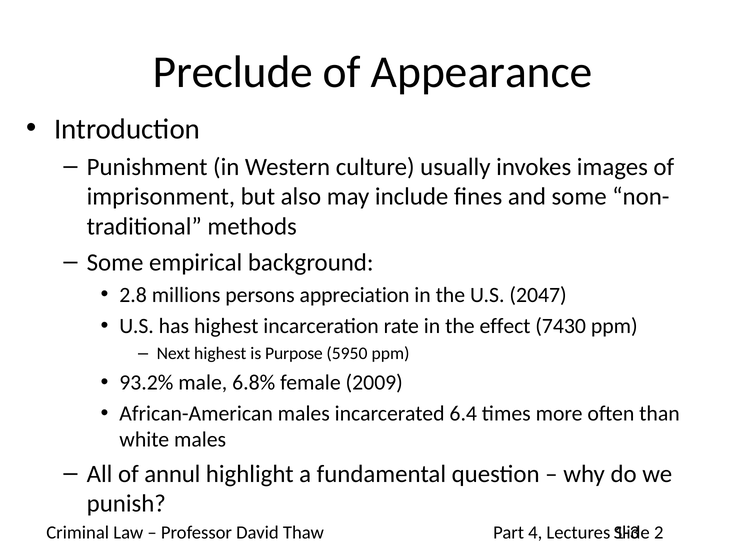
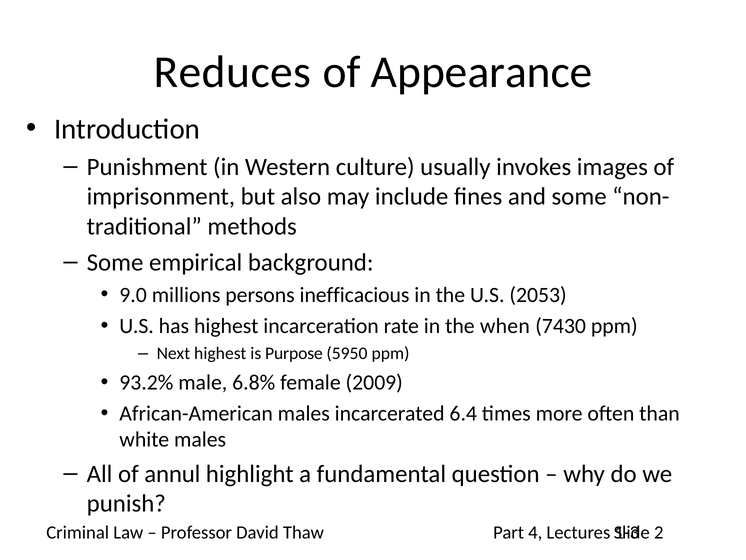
Preclude: Preclude -> Reduces (232, 72)
2.8: 2.8 -> 9.0 (133, 295)
appreciation: appreciation -> inefficacious (355, 295)
2047: 2047 -> 2053 (538, 295)
effect: effect -> when (505, 326)
